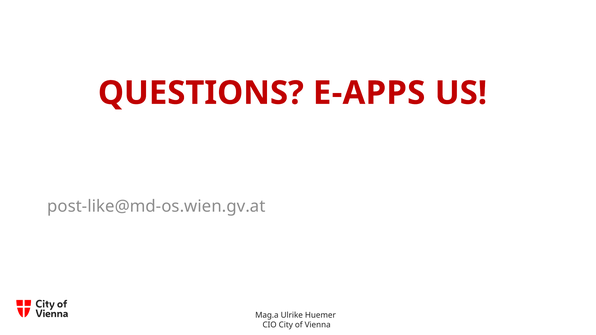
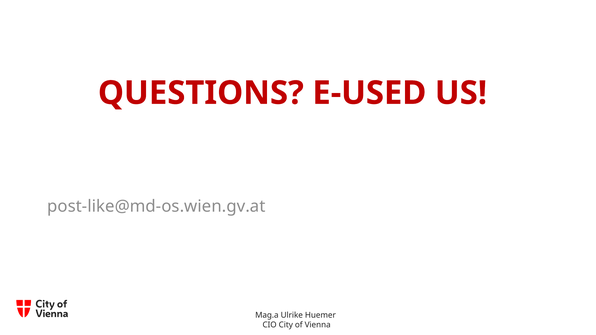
E-APPS: E-APPS -> E-USED (369, 93)
